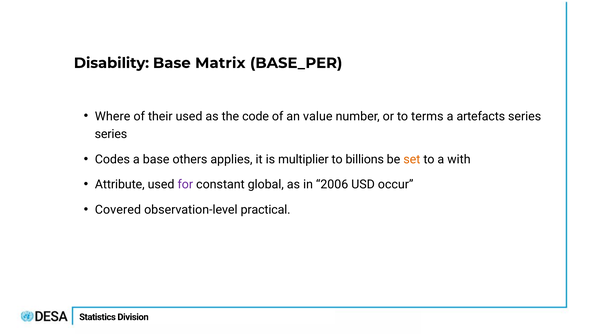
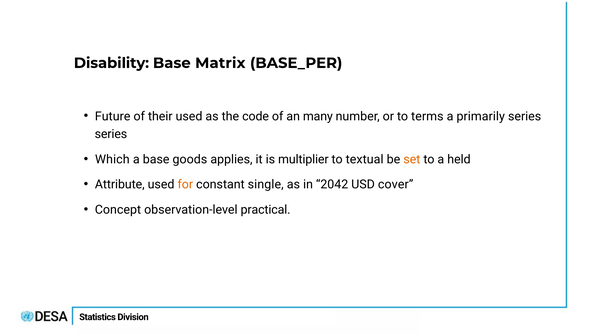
Where: Where -> Future (113, 116)
value: value -> many (318, 116)
artefacts: artefacts -> primarily (481, 116)
Codes: Codes -> Which (112, 159)
others: others -> goods (190, 159)
billions: billions -> textual (365, 159)
with: with -> held (459, 159)
for colour: purple -> orange (185, 185)
global: global -> single (266, 185)
2006: 2006 -> 2042 (332, 185)
occur: occur -> cover (396, 185)
Covered: Covered -> Concept (118, 210)
